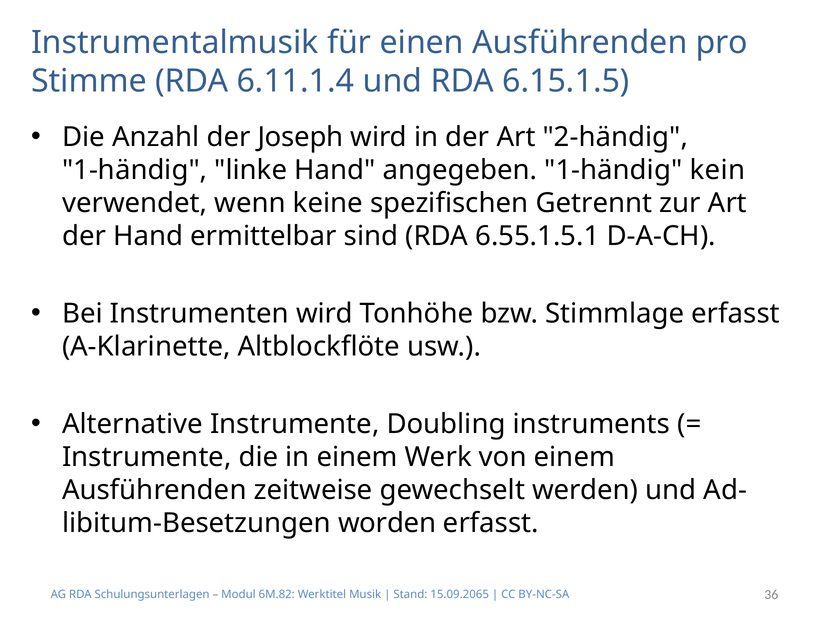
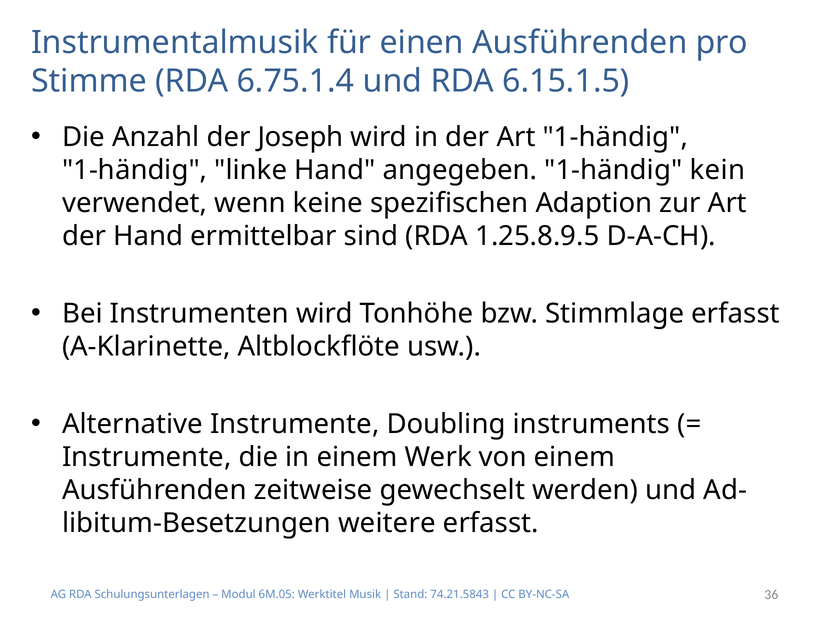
6.11.1.4: 6.11.1.4 -> 6.75.1.4 (295, 81)
Art 2-händig: 2-händig -> 1-händig (615, 137)
Getrennt: Getrennt -> Adaption (594, 203)
6.55.1.5.1: 6.55.1.5.1 -> 1.25.8.9.5 (537, 236)
worden: worden -> weitere (387, 523)
6M.82: 6M.82 -> 6M.05 (277, 595)
15.09.2065: 15.09.2065 -> 74.21.5843 (460, 595)
